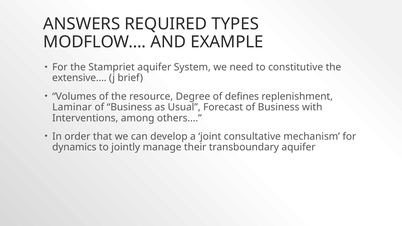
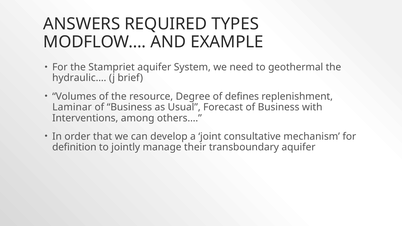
constitutive: constitutive -> geothermal (296, 67)
extensive…: extensive… -> hydraulic… (79, 78)
dynamics: dynamics -> definition (74, 147)
